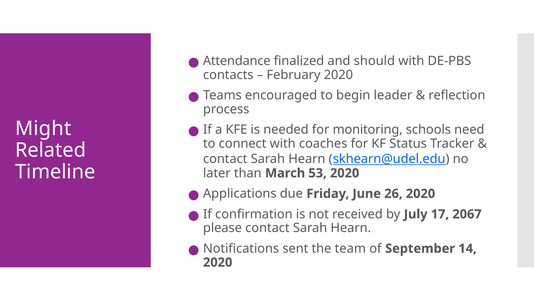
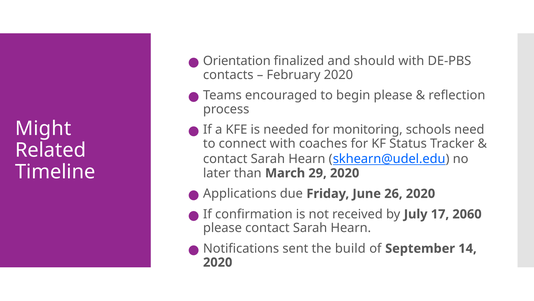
Attendance: Attendance -> Orientation (237, 61)
begin leader: leader -> please (393, 95)
53: 53 -> 29 (318, 173)
2067: 2067 -> 2060 (467, 214)
team: team -> build (350, 248)
